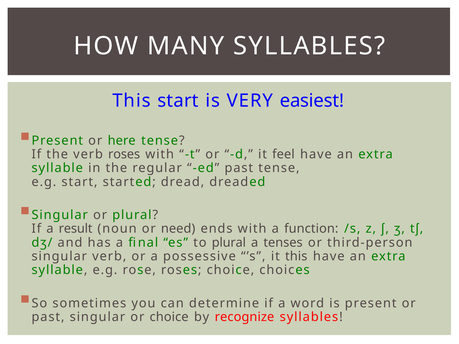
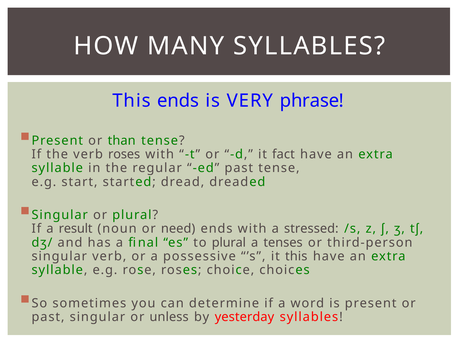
This start: start -> ends (178, 101)
easiest: easiest -> phrase (312, 101)
here: here -> than (122, 141)
feel: feel -> fact (283, 154)
function: function -> stressed (311, 229)
or choice: choice -> unless (169, 317)
recognize: recognize -> yesterday (244, 317)
